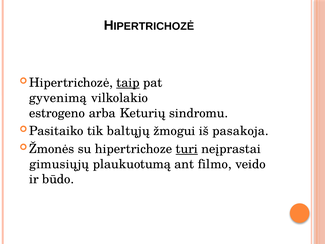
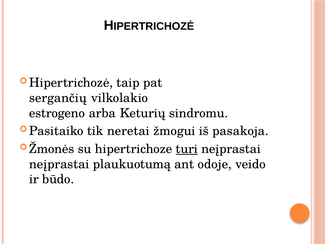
taip underline: present -> none (128, 83)
gyvenimą: gyvenimą -> sergančių (58, 98)
baltųjų: baltųjų -> neretai (128, 131)
gimusiųjų: gimusiųjų -> neįprastai (59, 164)
filmo: filmo -> odoje (215, 164)
